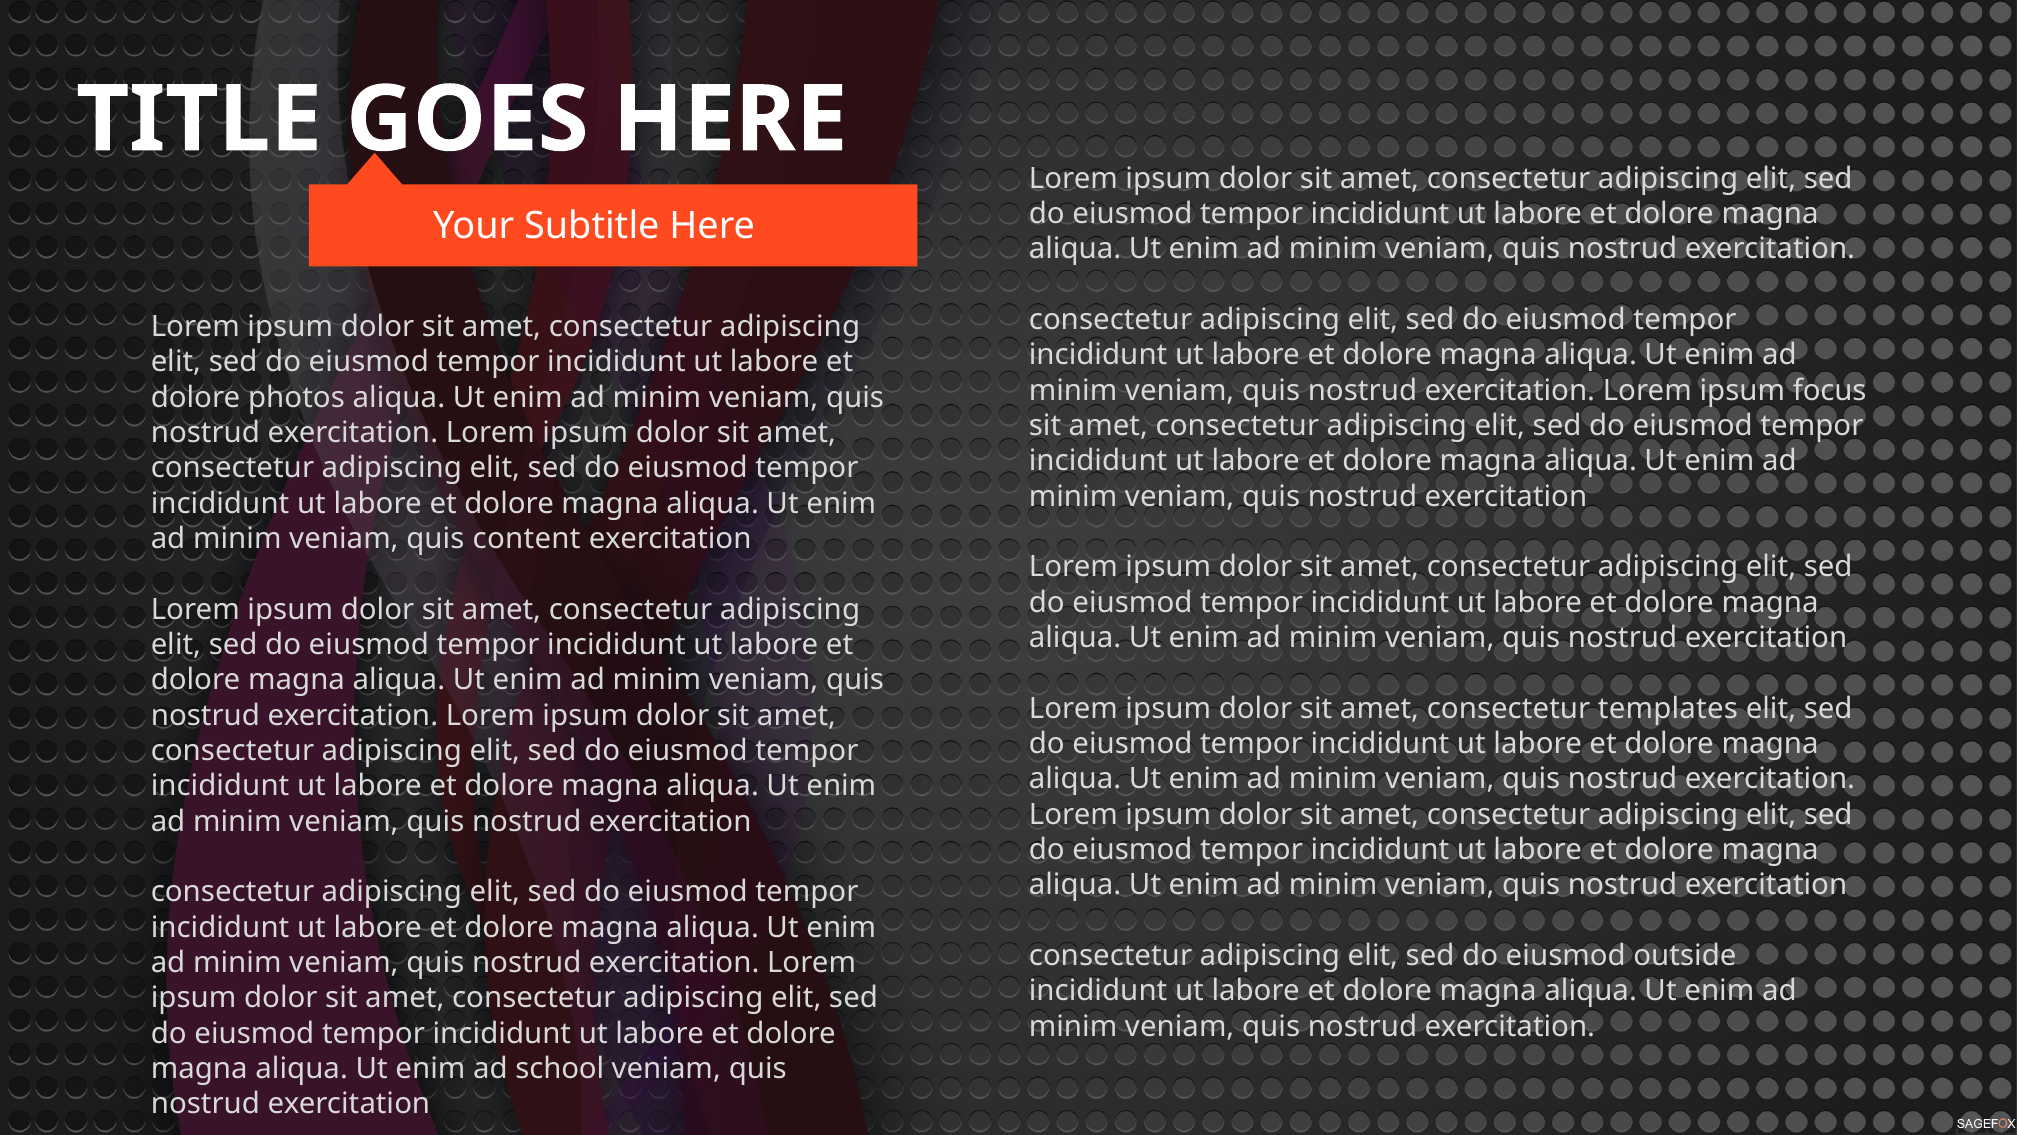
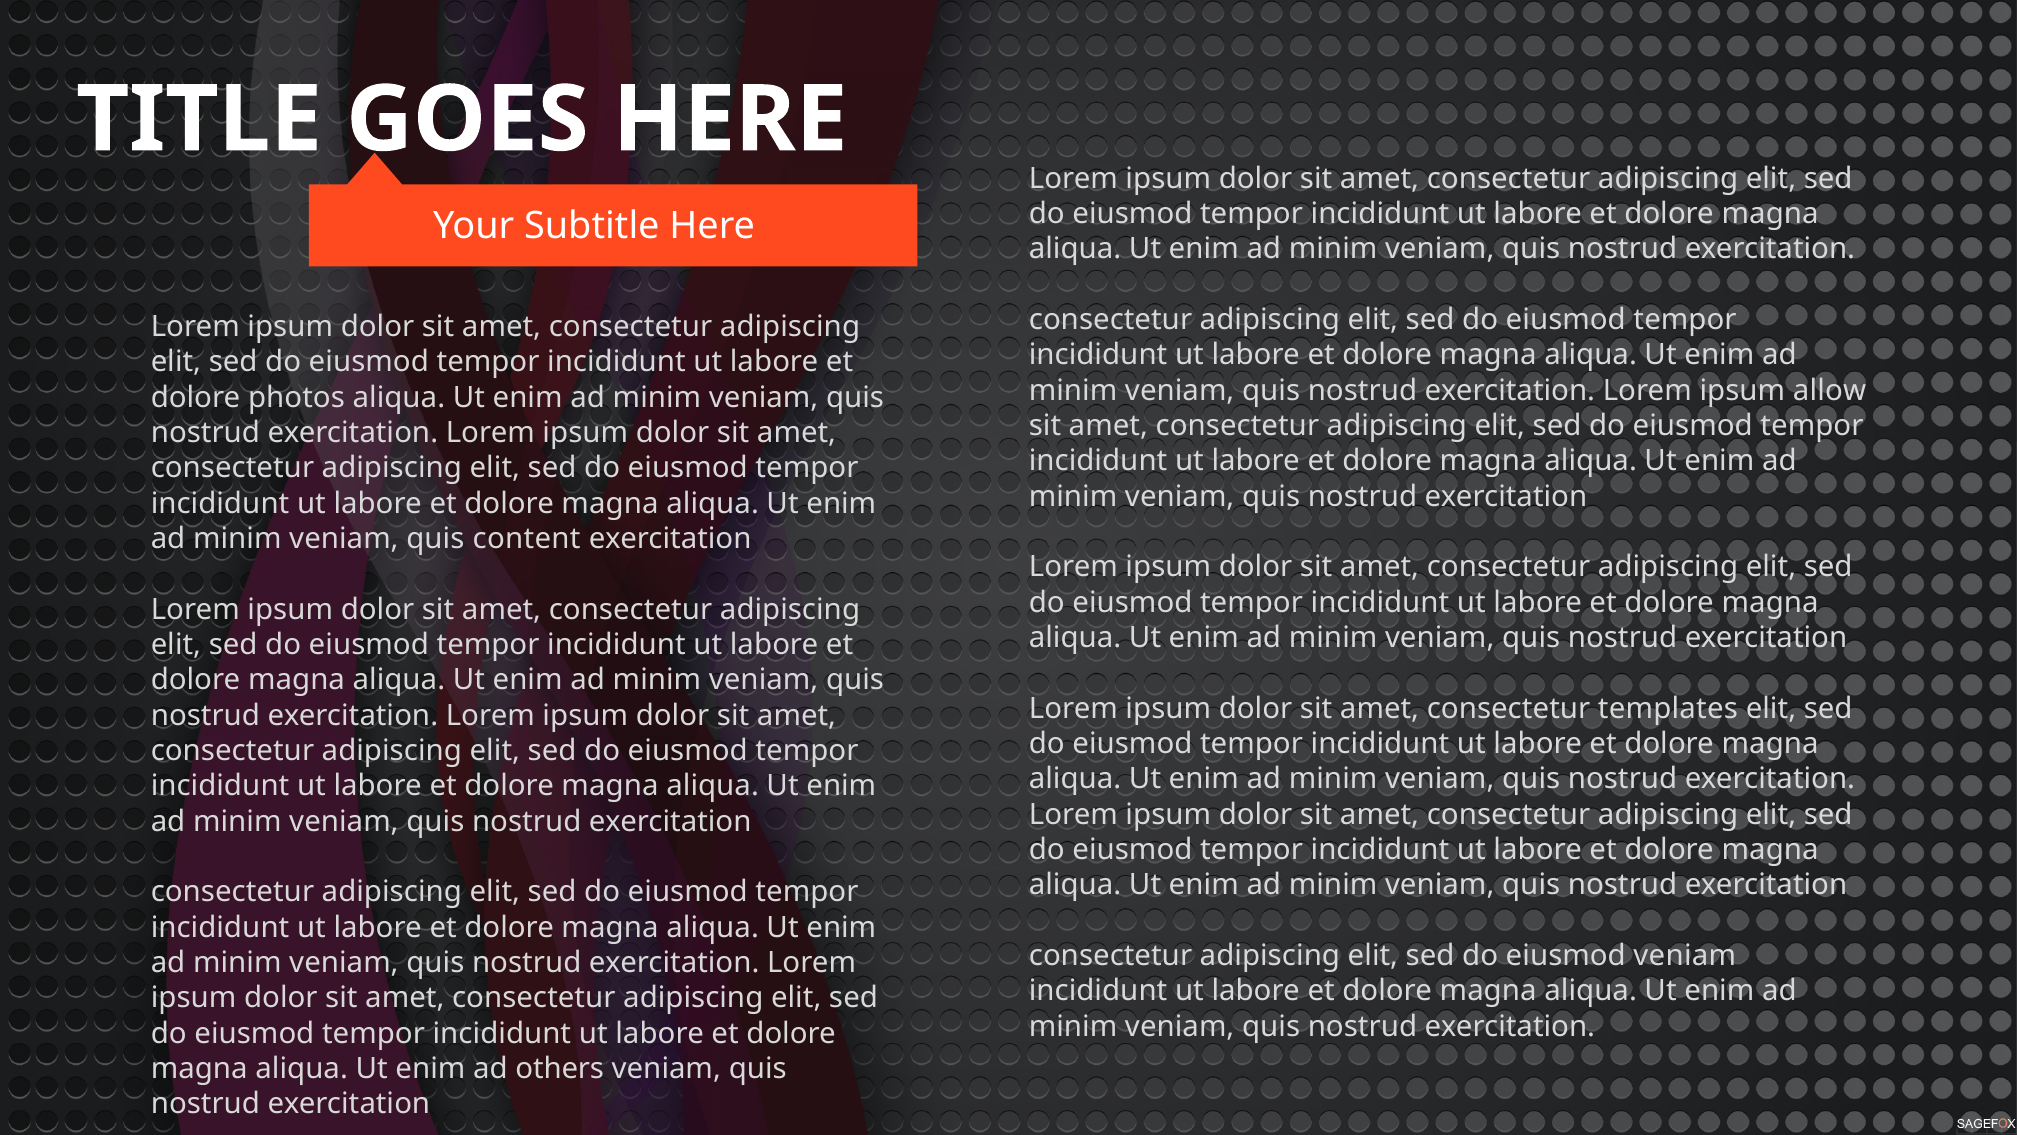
focus: focus -> allow (1829, 390)
eiusmod outside: outside -> veniam (1685, 956)
school: school -> others (560, 1068)
